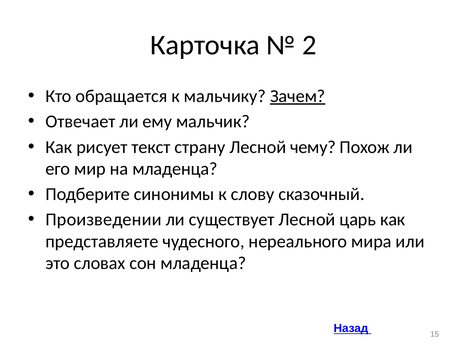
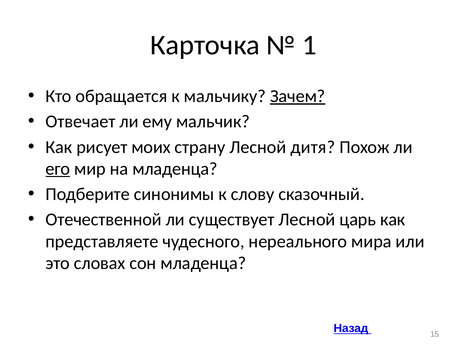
2: 2 -> 1 (309, 45)
текст: текст -> моих (151, 147)
чему: чему -> дитя (313, 147)
его underline: none -> present (58, 169)
Произведении: Произведении -> Отечественной (104, 220)
